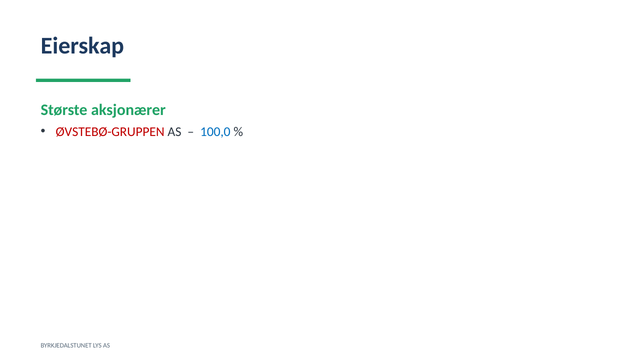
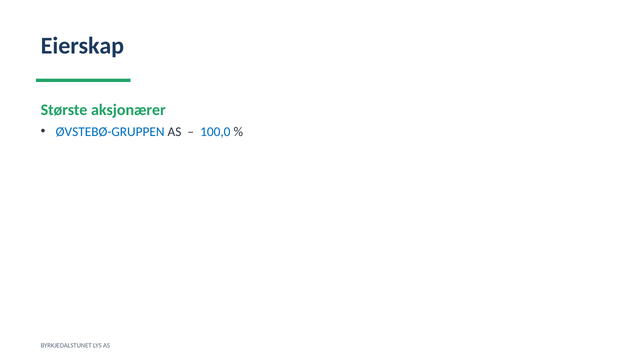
ØVSTEBØ-GRUPPEN colour: red -> blue (110, 132)
